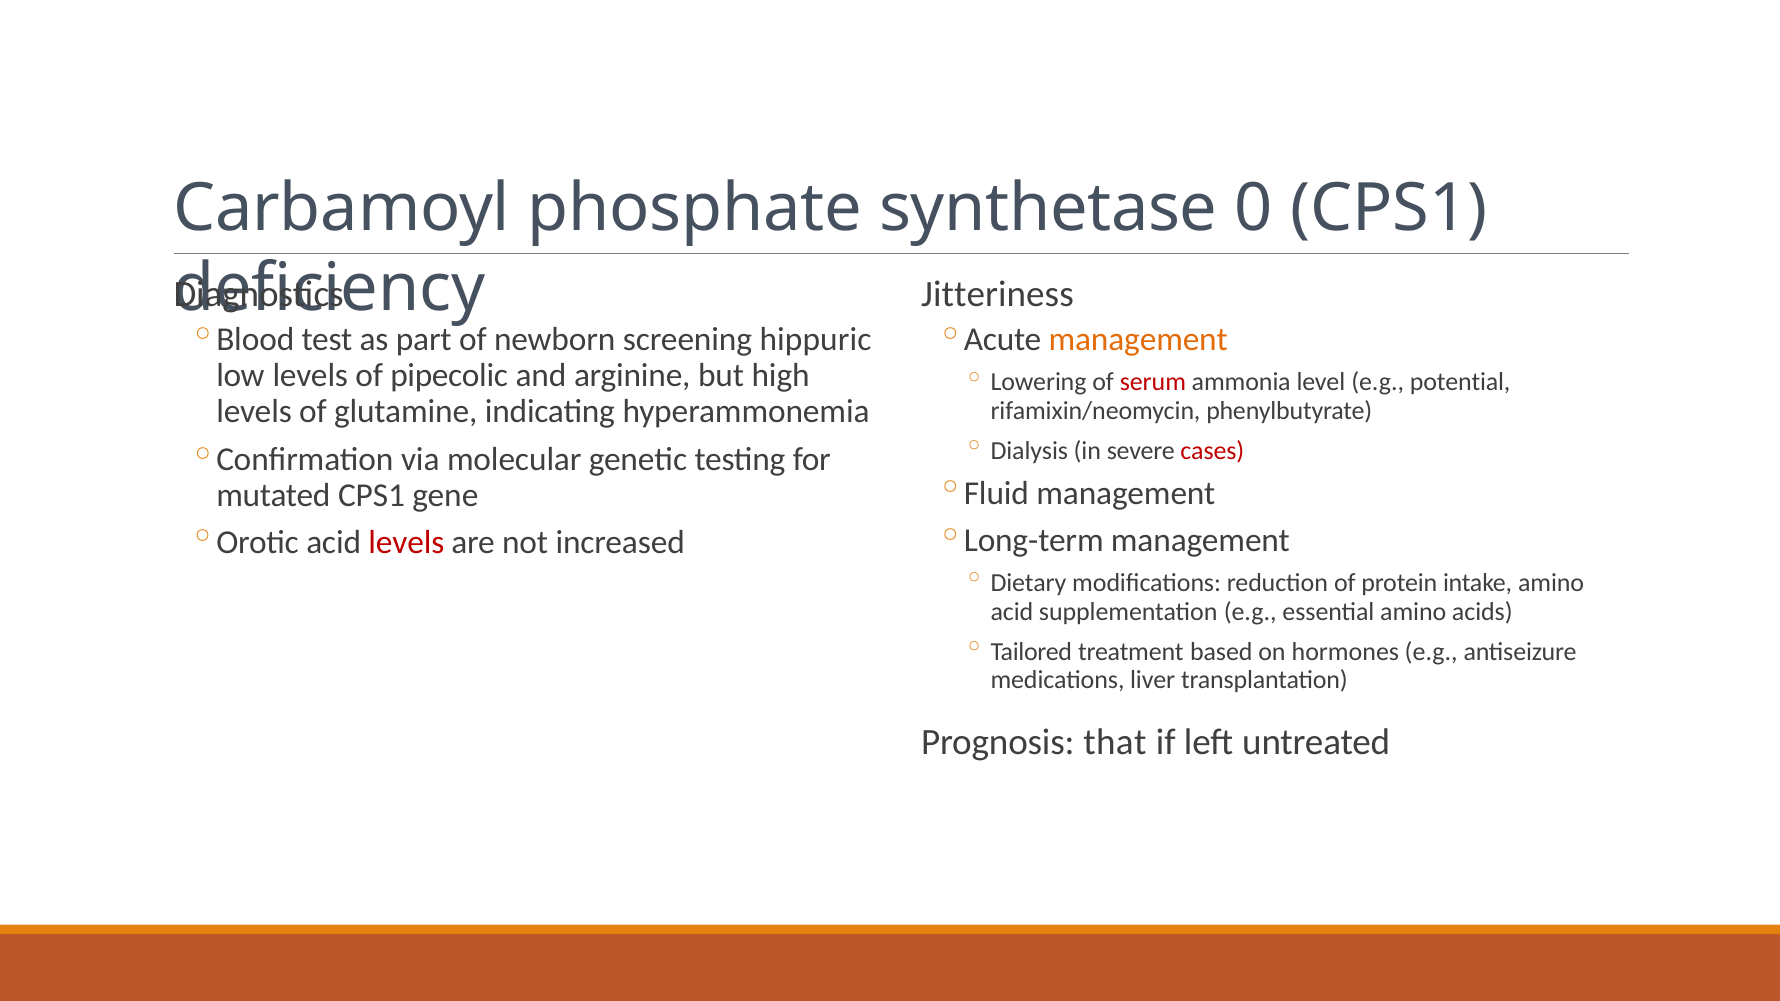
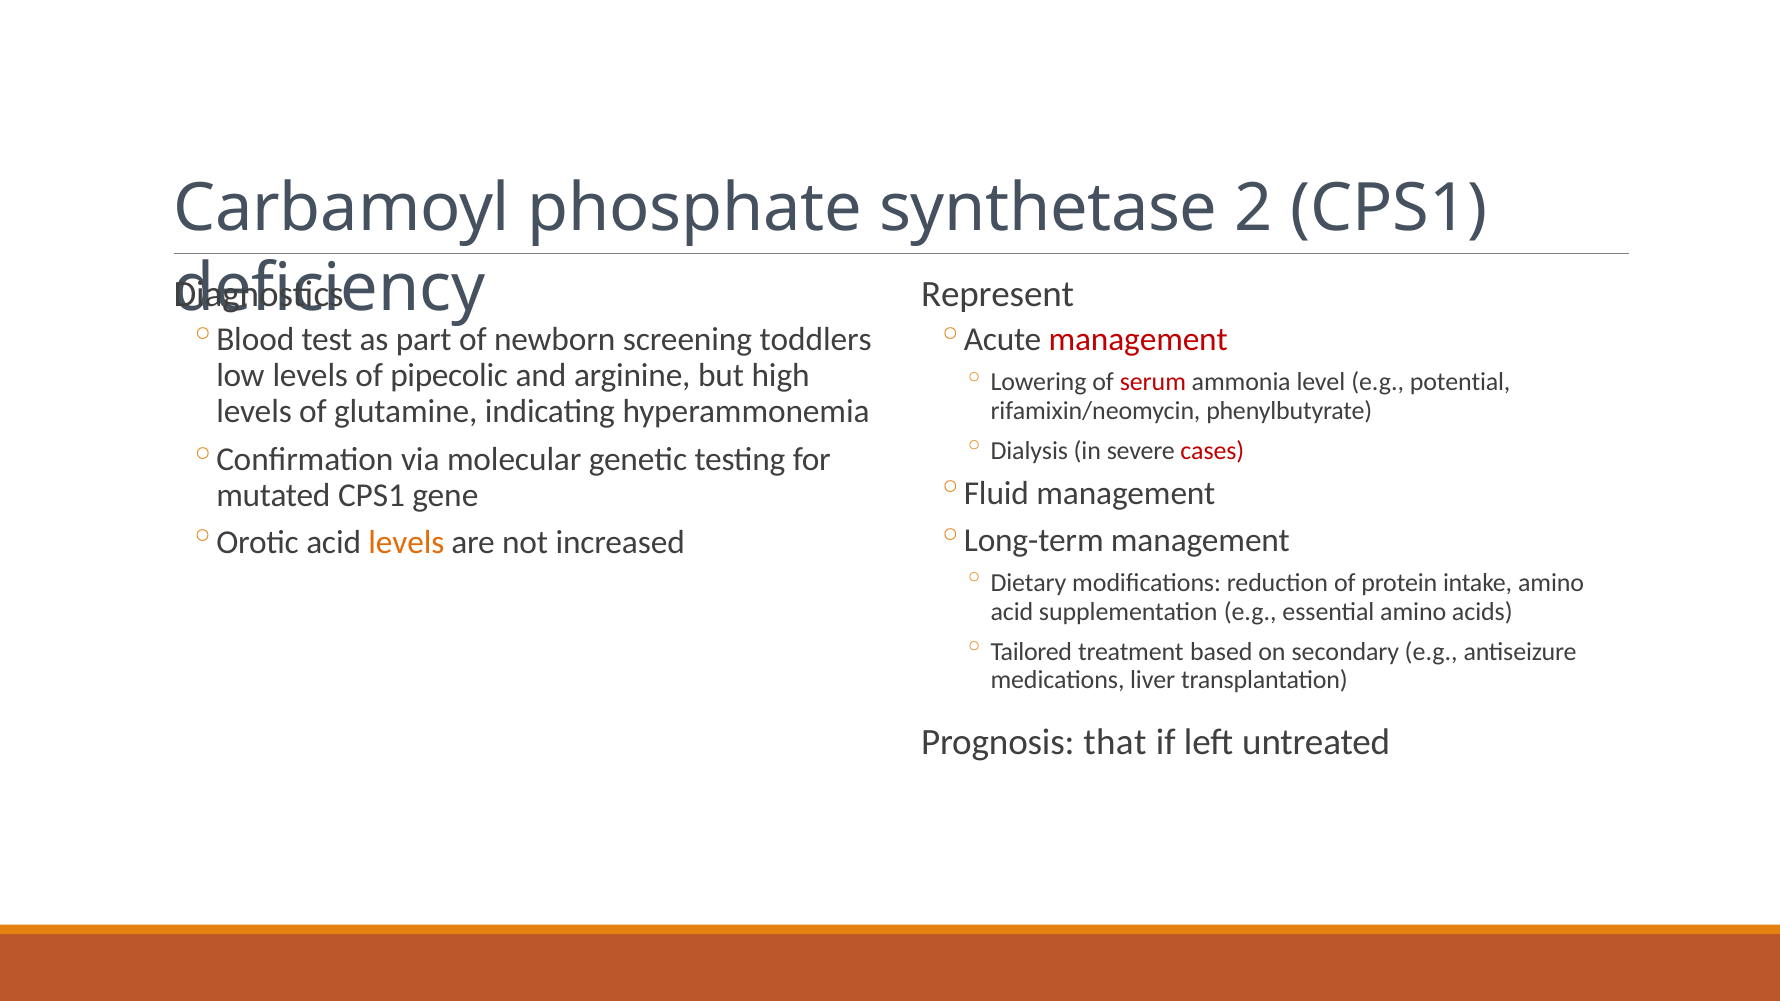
0: 0 -> 2 (1254, 208)
Jitteriness: Jitteriness -> Represent (998, 294)
management colour: orange -> red (1138, 340)
hippuric: hippuric -> toddlers (816, 339)
levels colour: red -> orange (406, 542)
hormones: hormones -> secondary (1345, 652)
